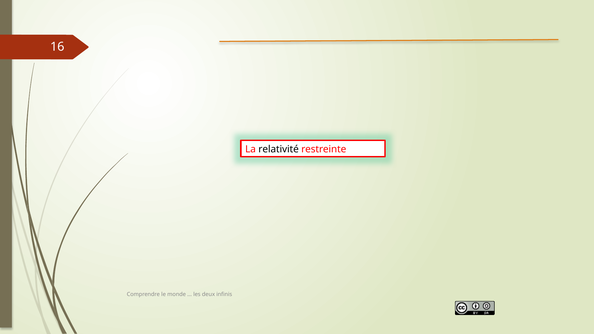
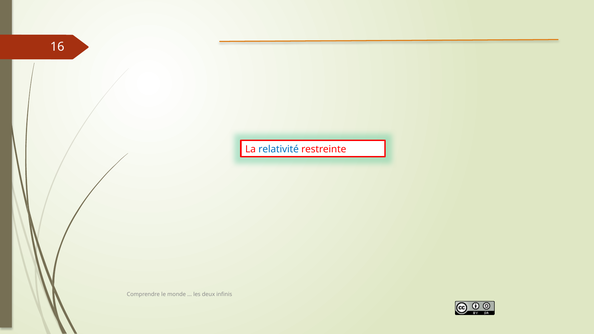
relativité colour: black -> blue (279, 149)
